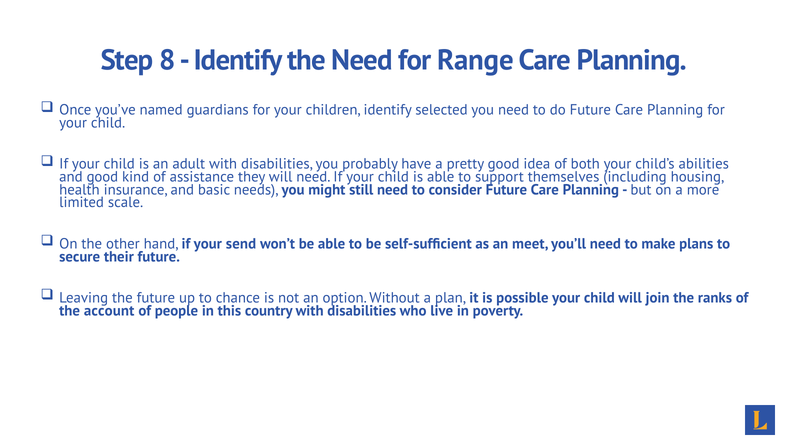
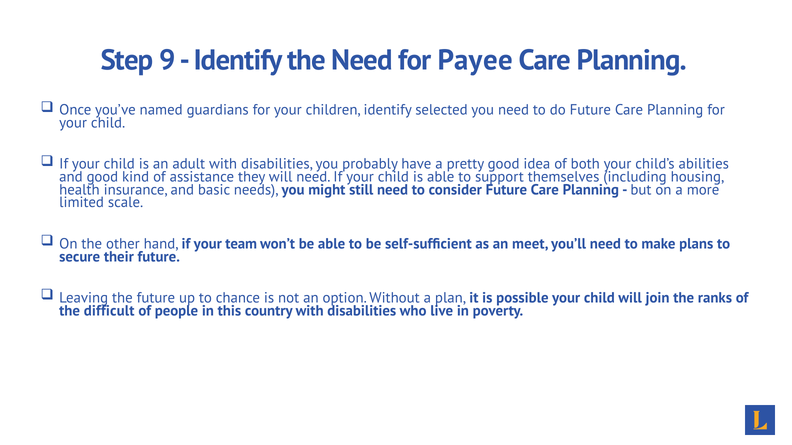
8: 8 -> 9 (167, 60)
Range: Range -> Payee (475, 60)
send: send -> team (241, 244)
account: account -> difficult (109, 311)
